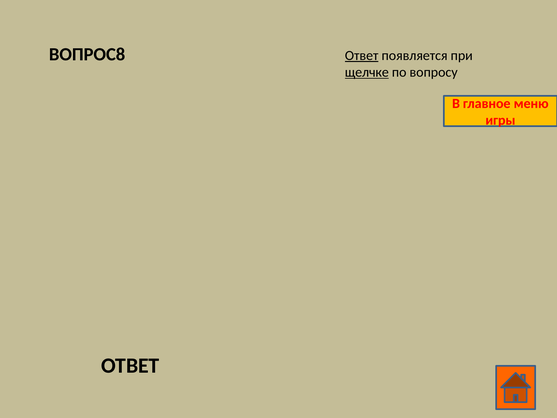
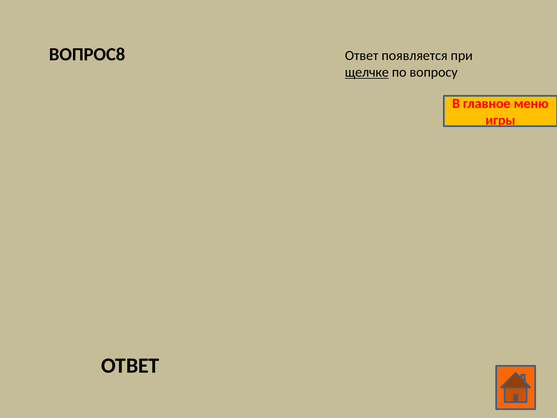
Ответ underline: present -> none (362, 56)
